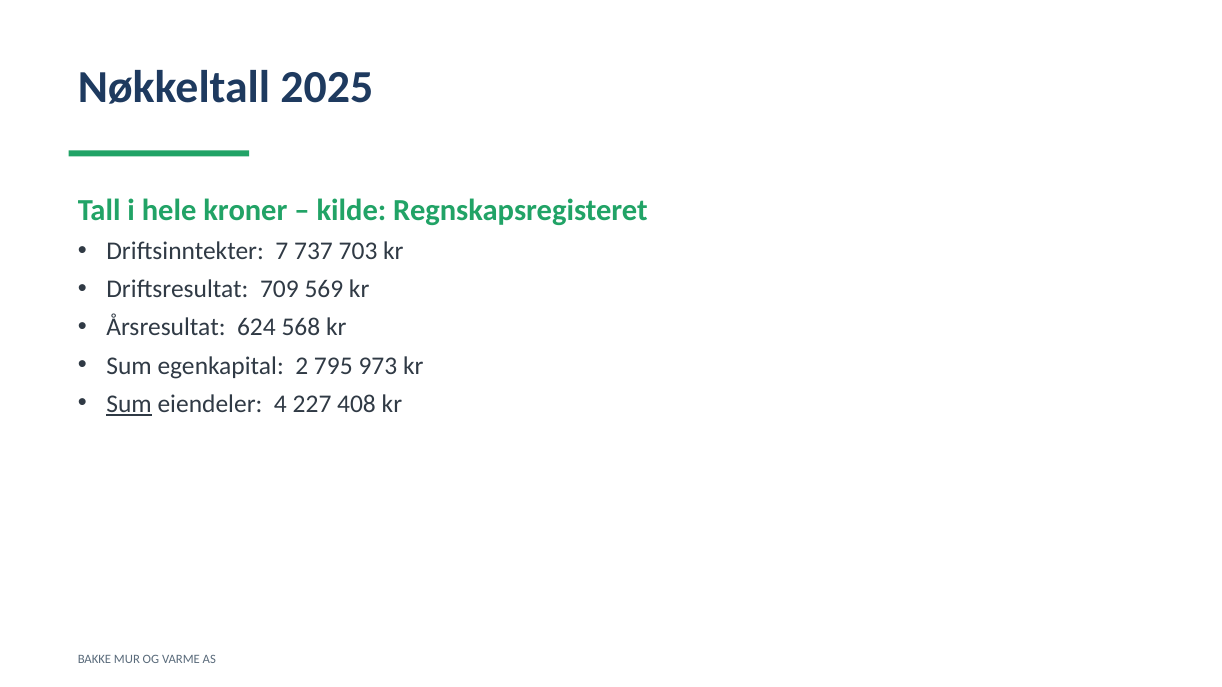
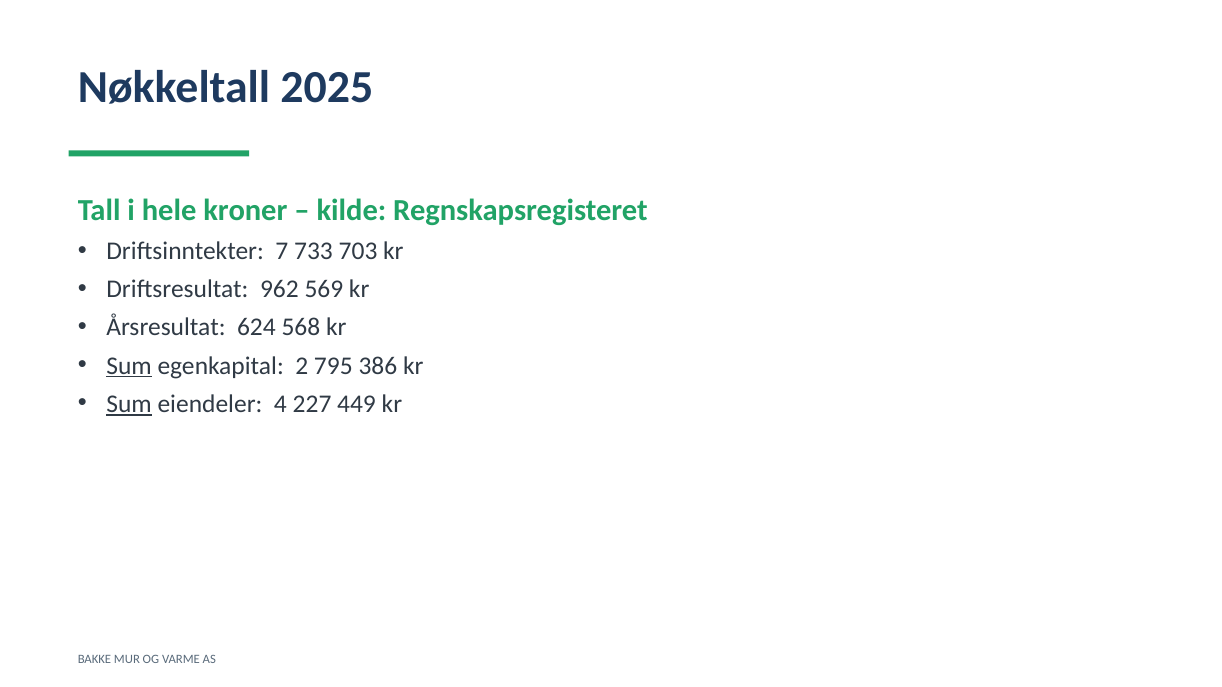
737: 737 -> 733 (313, 251)
709: 709 -> 962 (279, 289)
Sum underline: none -> present (129, 366)
973: 973 -> 386 (378, 366)
408: 408 -> 449 (357, 404)
